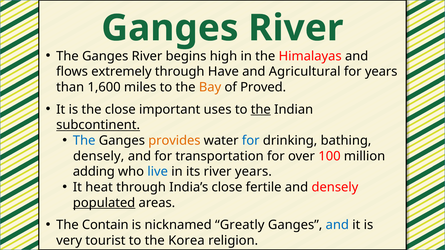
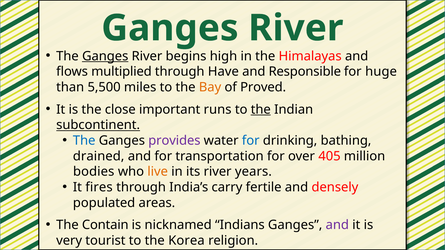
Ganges underline: none -> present (105, 56)
extremely: extremely -> multiplied (121, 72)
Agricultural: Agricultural -> Responsible (305, 72)
for years: years -> huge (381, 72)
1,600: 1,600 -> 5,500 (104, 87)
uses: uses -> runs (218, 110)
provides colour: orange -> purple (174, 141)
densely: densely -> drained (99, 156)
100: 100 -> 405 (329, 156)
adding: adding -> bodies (94, 172)
live colour: blue -> orange (158, 172)
heat: heat -> fires (99, 187)
India’s close: close -> carry (227, 187)
populated underline: present -> none (104, 203)
Greatly: Greatly -> Indians (240, 225)
and colour: blue -> purple (337, 225)
